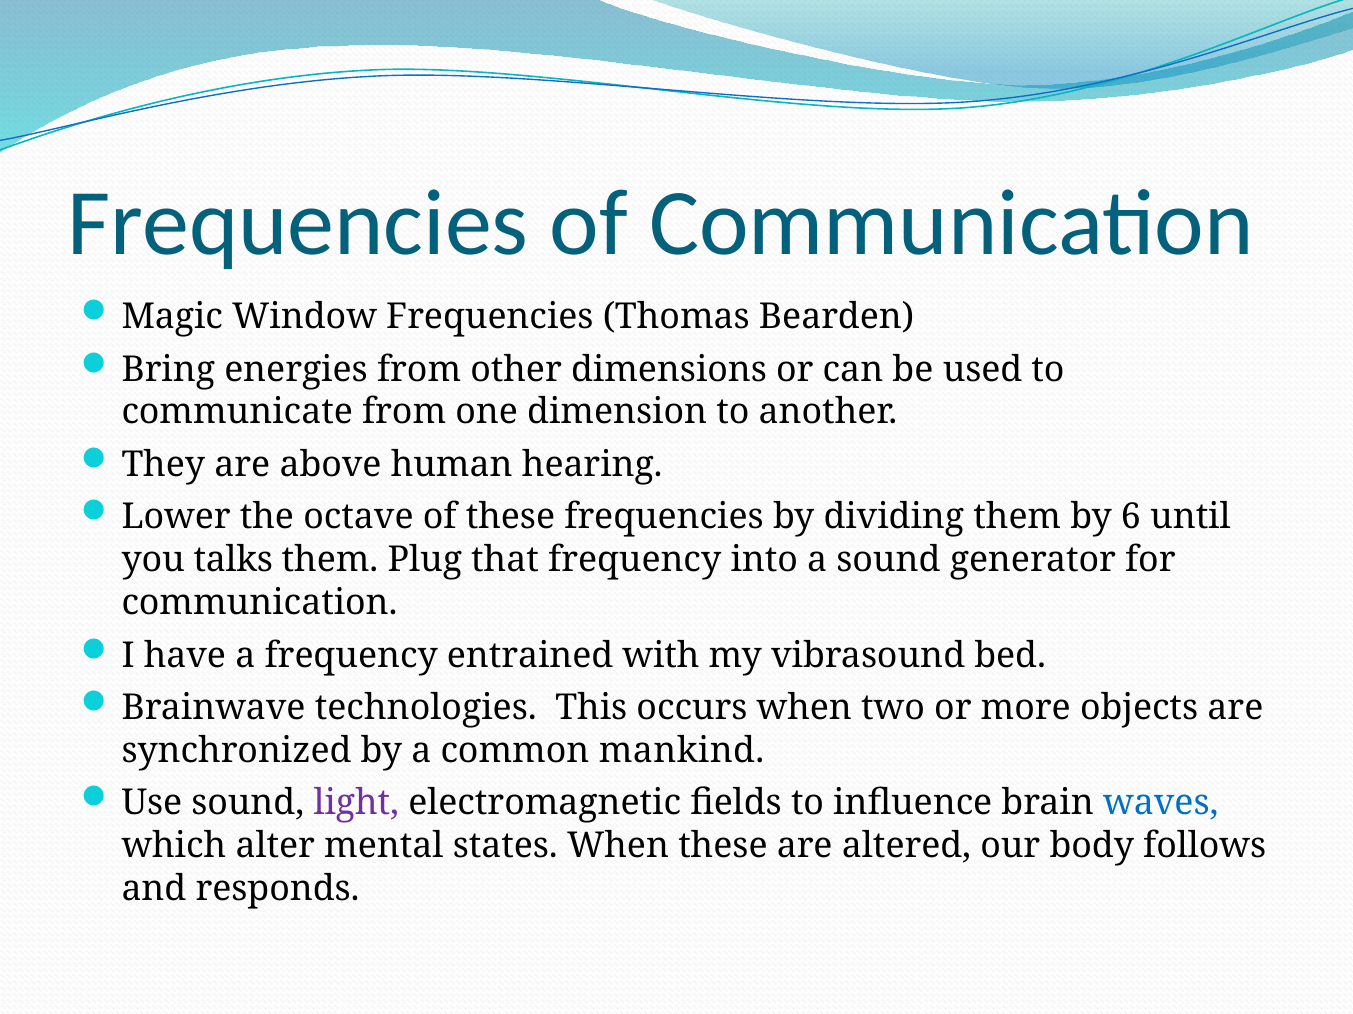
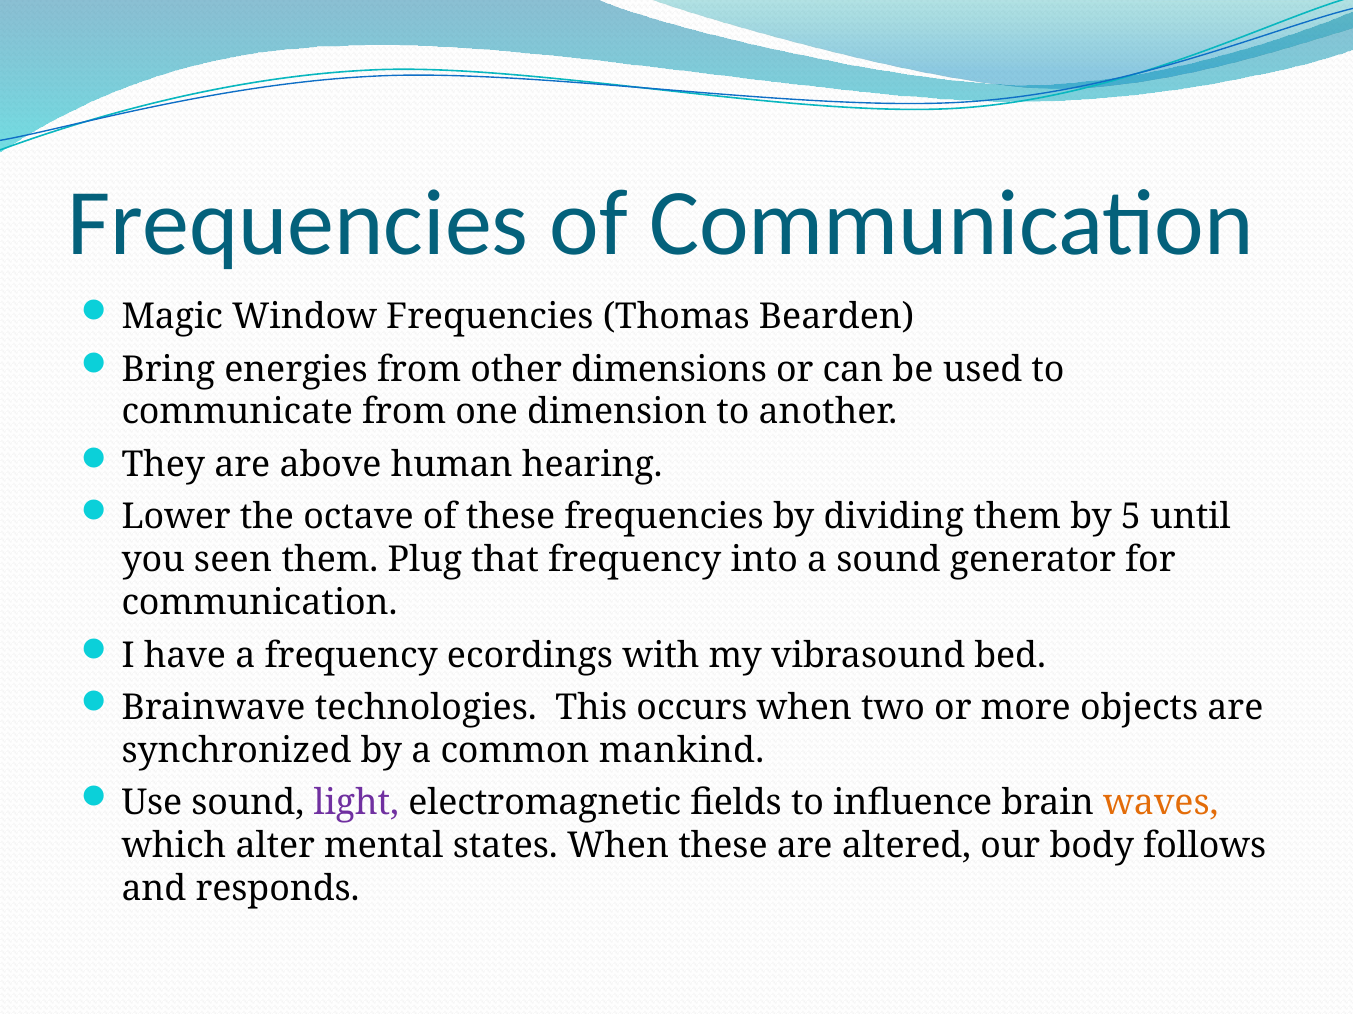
6: 6 -> 5 (1131, 517)
talks: talks -> seen (233, 560)
entrained: entrained -> ecordings (530, 656)
waves colour: blue -> orange (1161, 804)
